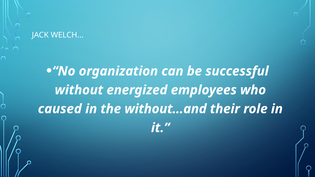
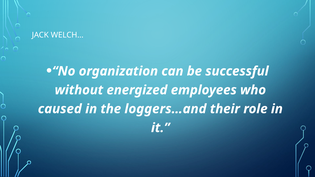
without…and: without…and -> loggers…and (165, 109)
